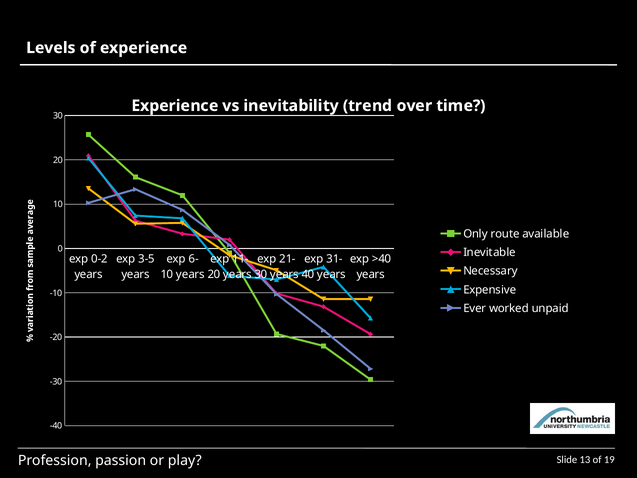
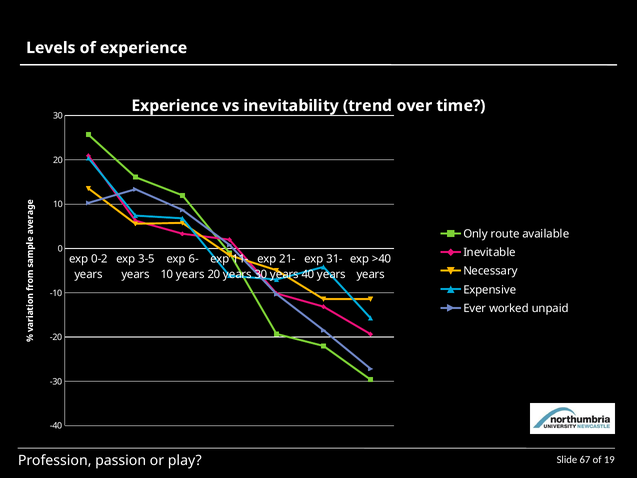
13: 13 -> 67 (585, 460)
